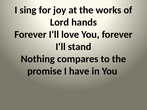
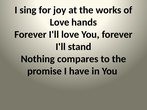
Lord: Lord -> Love (60, 22)
